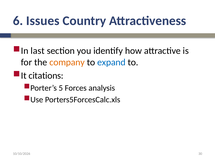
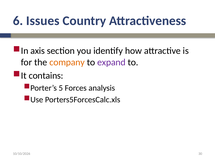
last: last -> axis (38, 51)
expand colour: blue -> purple (111, 62)
citations: citations -> contains (46, 76)
